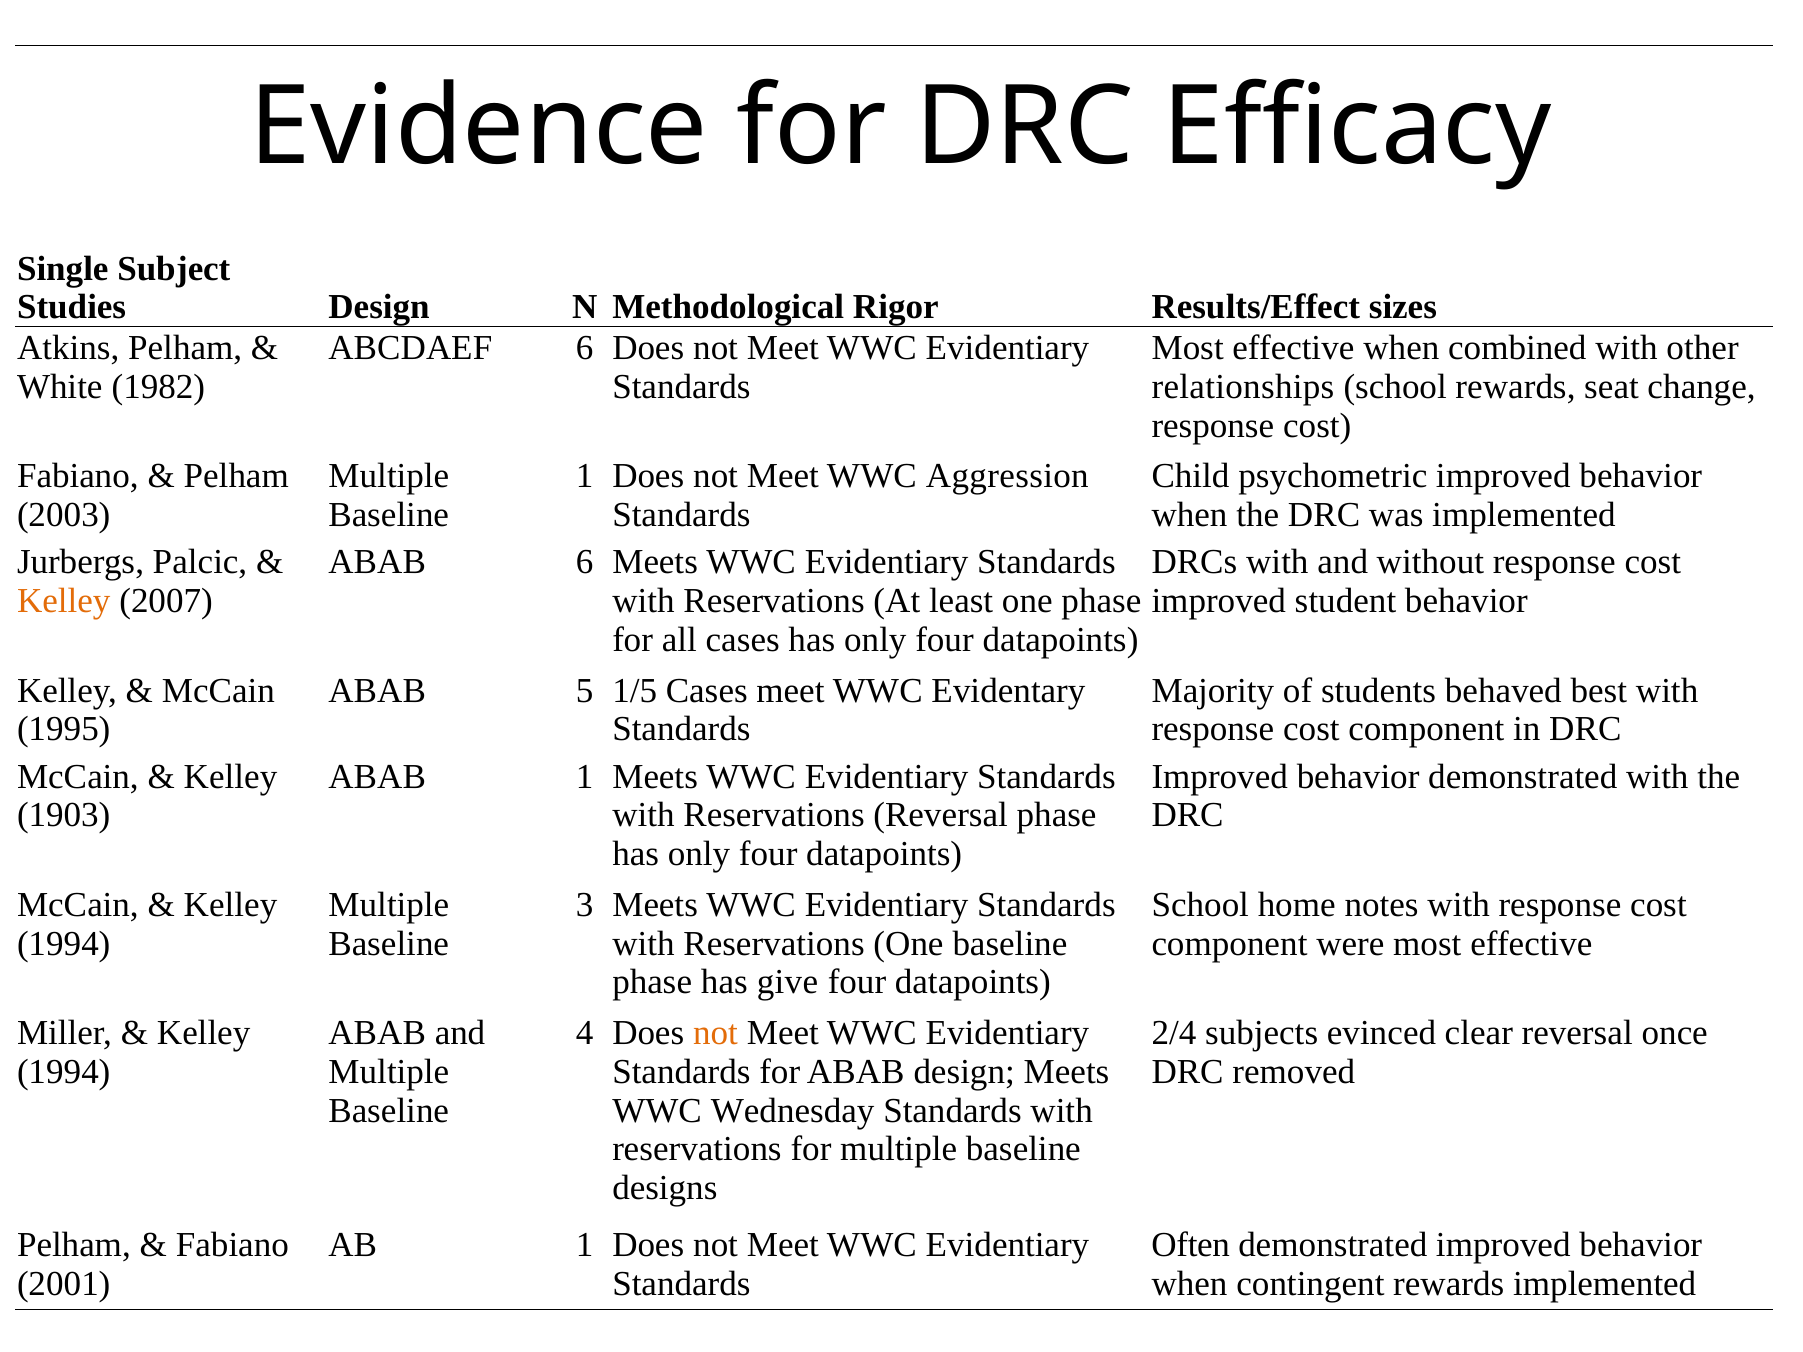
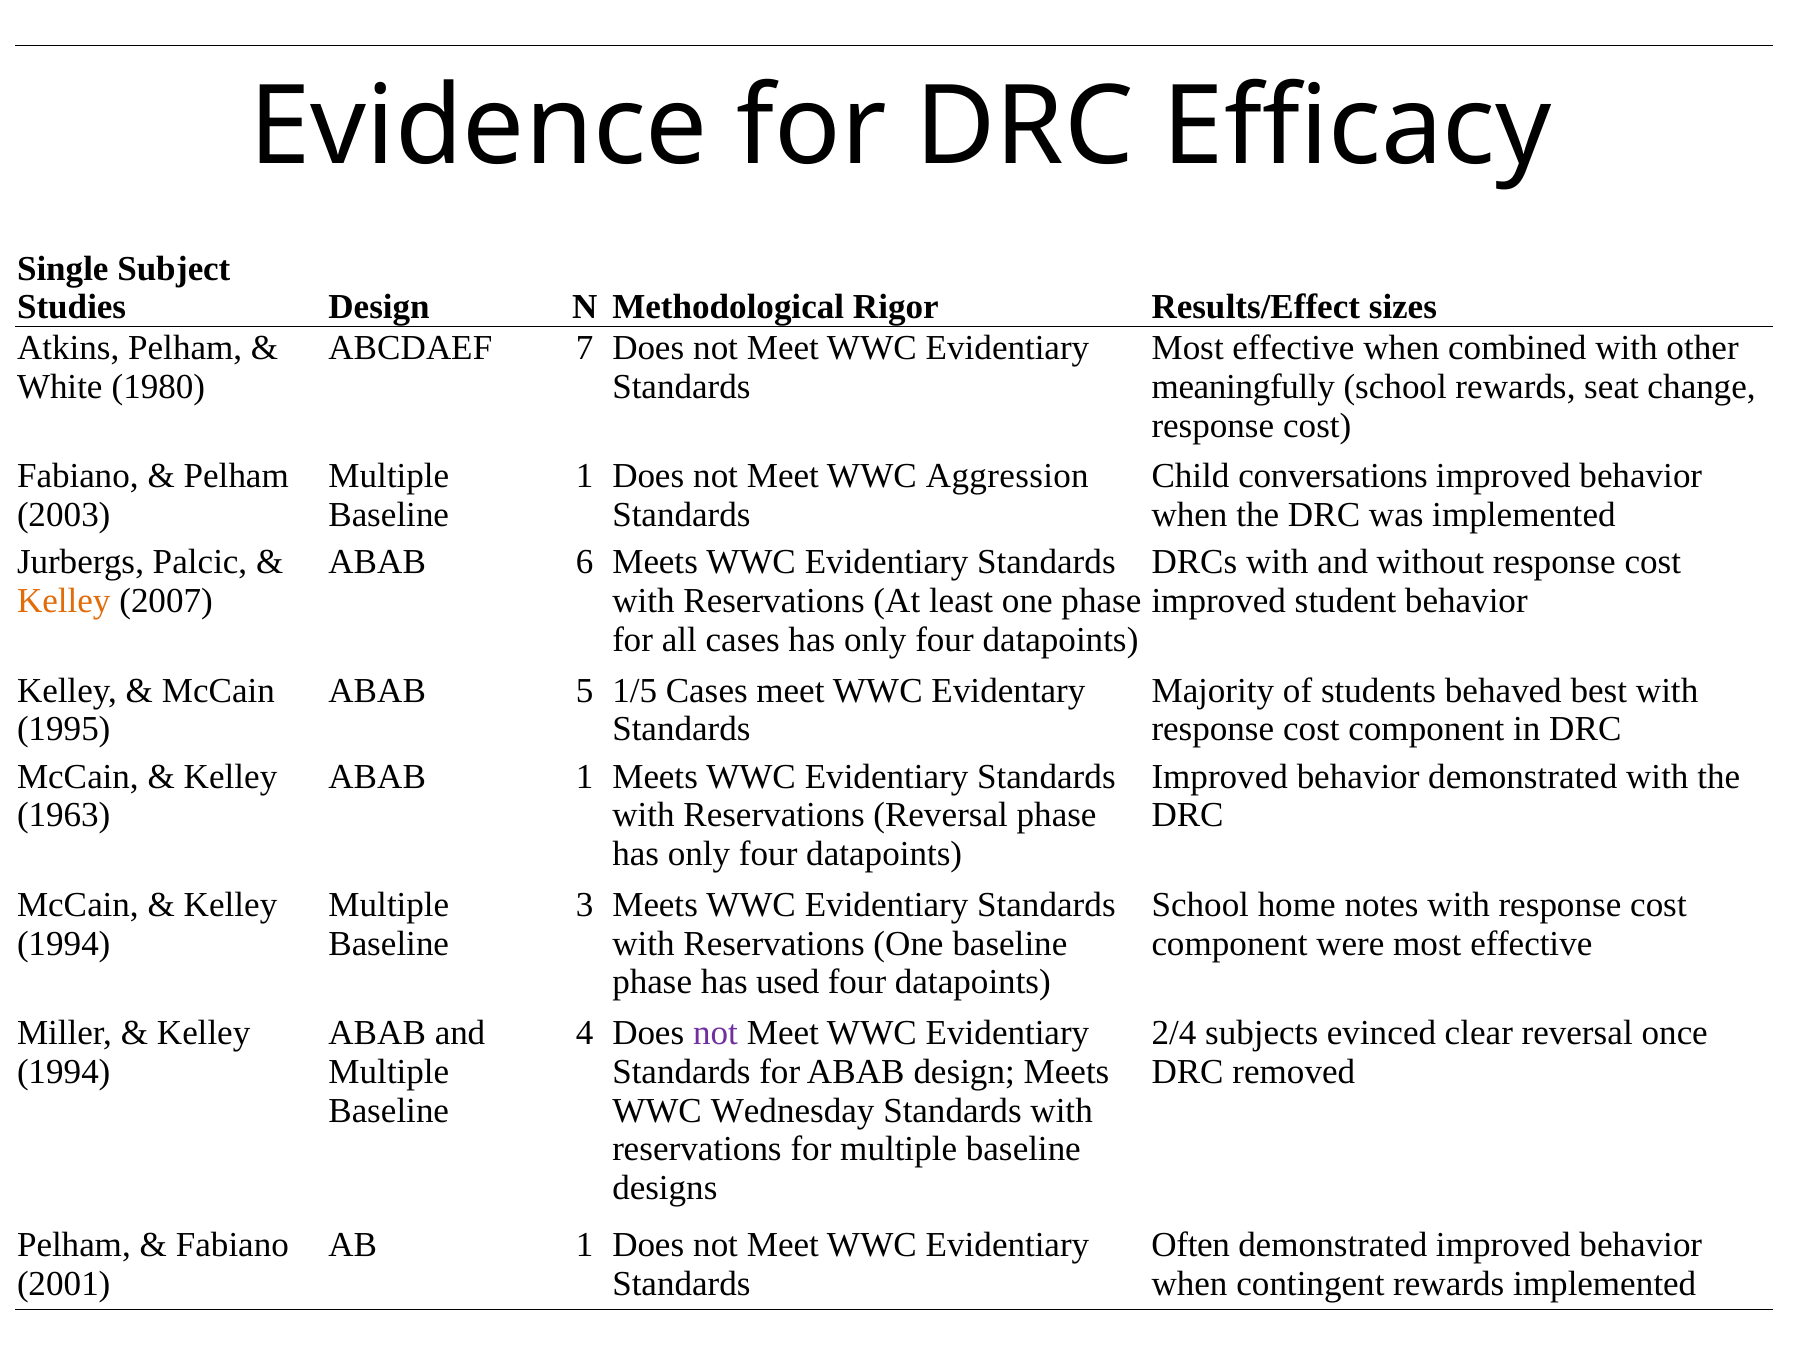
ABCDAEF 6: 6 -> 7 (585, 348)
1982: 1982 -> 1980 (158, 387)
relationships: relationships -> meaningfully (1243, 387)
psychometric: psychometric -> conversations (1333, 476)
1903: 1903 -> 1963 (64, 816)
give: give -> used (788, 983)
not colour: orange -> purple (716, 1033)
